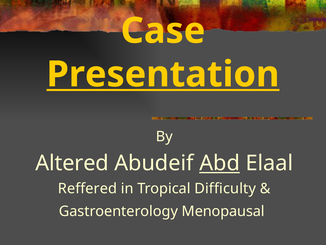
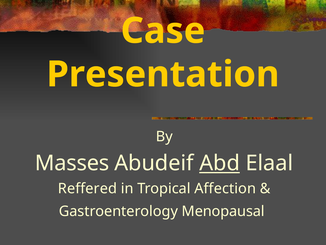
Presentation underline: present -> none (163, 74)
Altered: Altered -> Masses (72, 163)
Difficulty: Difficulty -> Affection (225, 188)
